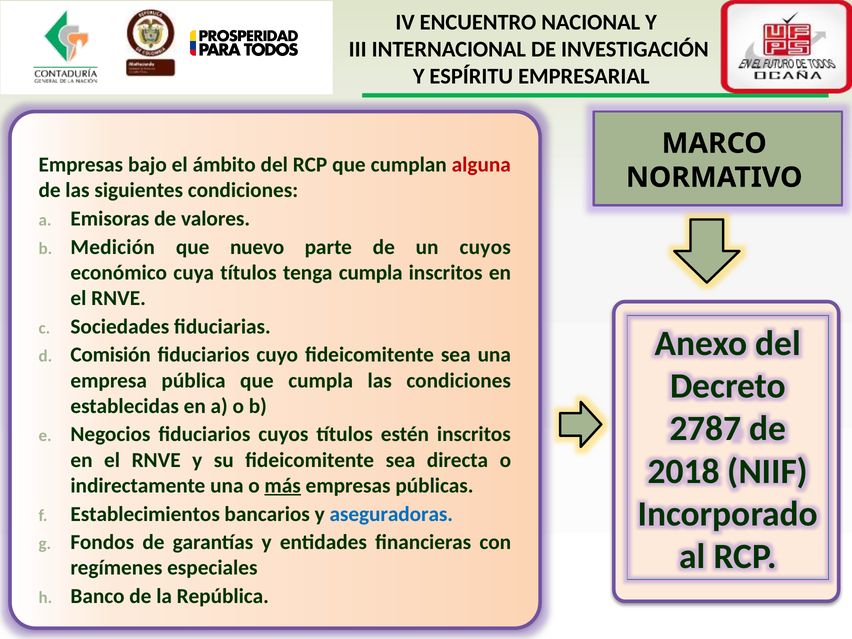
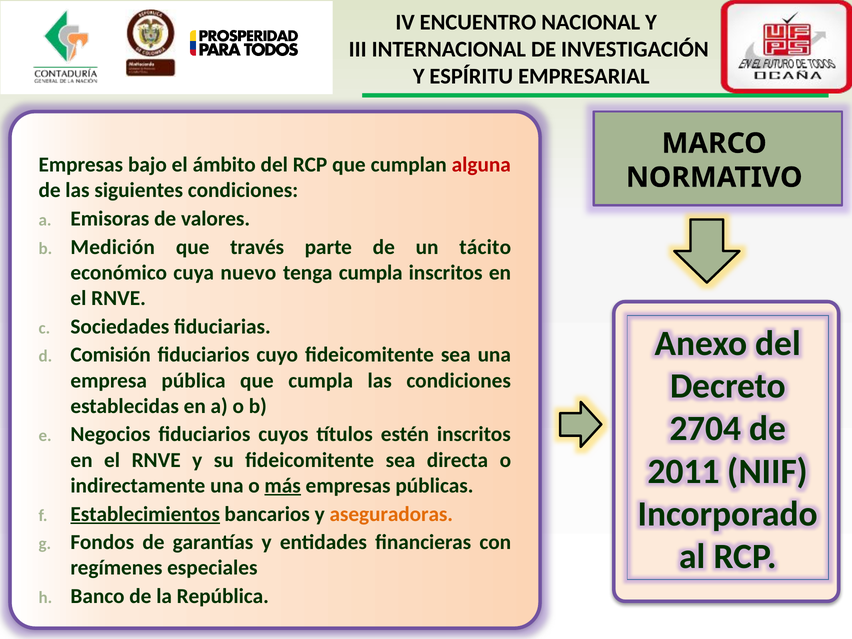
nuevo: nuevo -> través (257, 247)
un cuyos: cuyos -> tácito (485, 247)
cuya títulos: títulos -> nuevo (248, 273)
2787: 2787 -> 2704 (705, 429)
2018: 2018 -> 2011 (684, 471)
Establecimientos underline: none -> present (145, 514)
aseguradoras colour: blue -> orange (391, 514)
